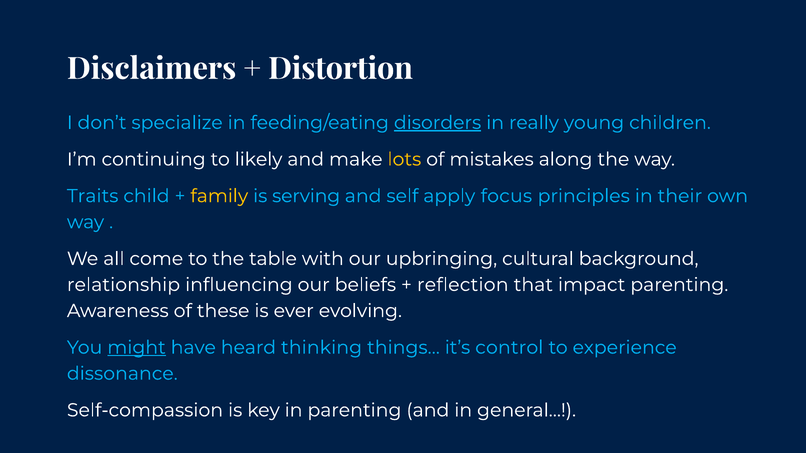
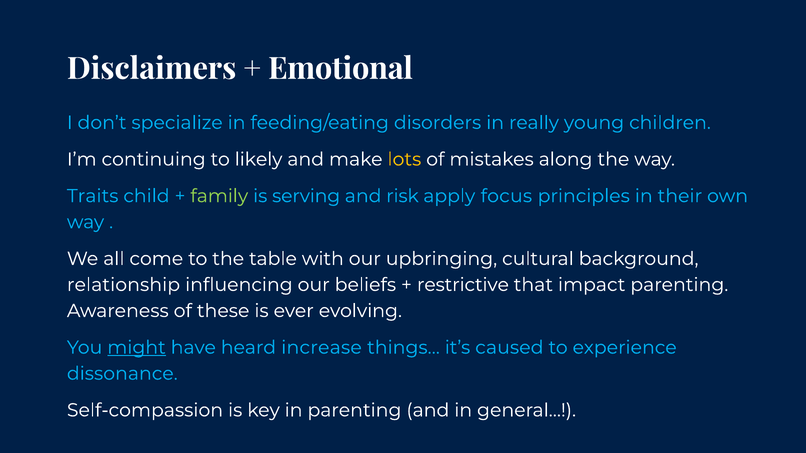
Distortion: Distortion -> Emotional (341, 69)
disorders underline: present -> none (438, 123)
family colour: yellow -> light green (219, 196)
self: self -> risk (402, 196)
reflection: reflection -> restrictive (463, 285)
thinking: thinking -> increase (322, 348)
control: control -> caused (509, 348)
